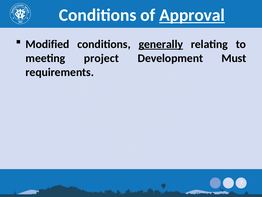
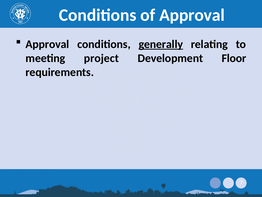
Approval underline: present -> none (192, 15)
Modified: Modified -> Approval (47, 44)
Must: Must -> Floor (234, 58)
